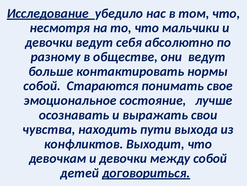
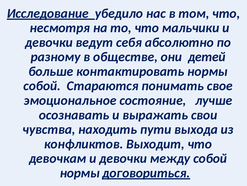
они ведут: ведут -> детей (207, 57)
детей: детей -> нормы (80, 172)
